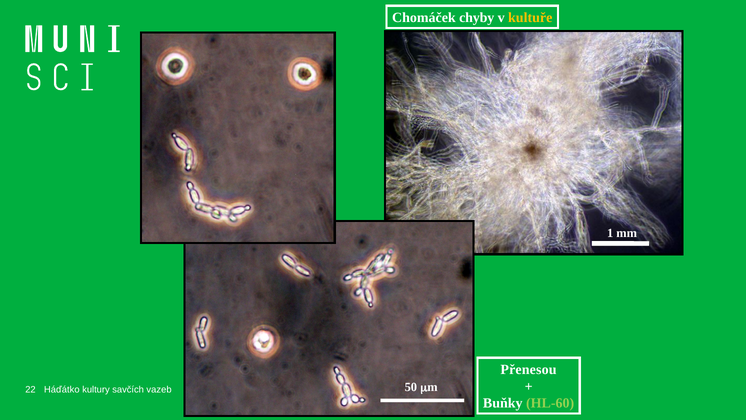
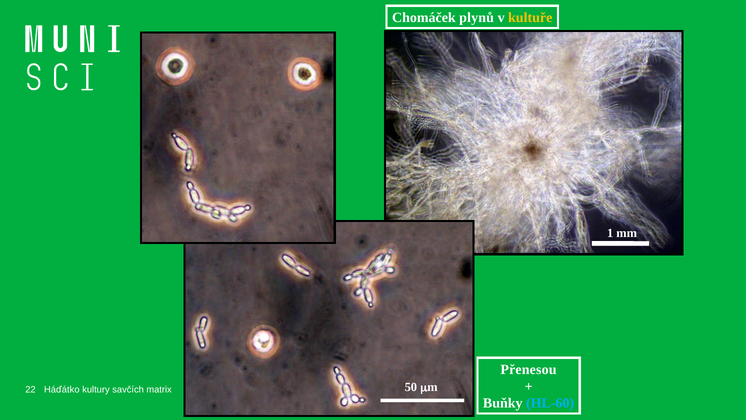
chyby: chyby -> plynů (477, 18)
vazeb: vazeb -> matrix (159, 389)
HL-60 colour: light green -> light blue (550, 403)
